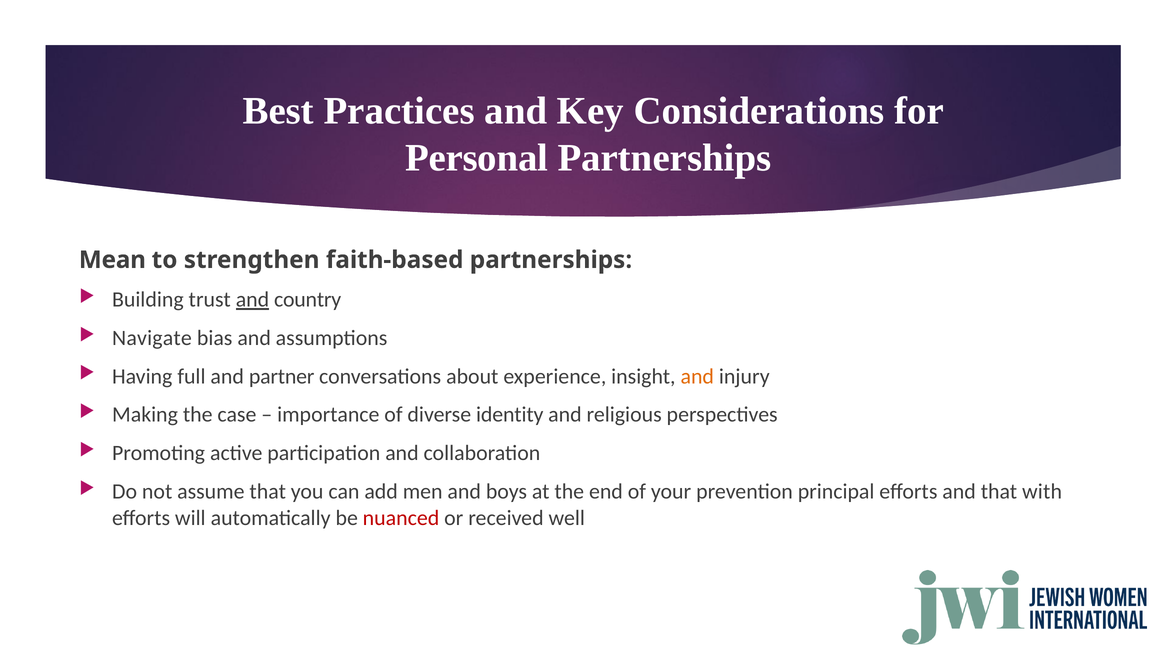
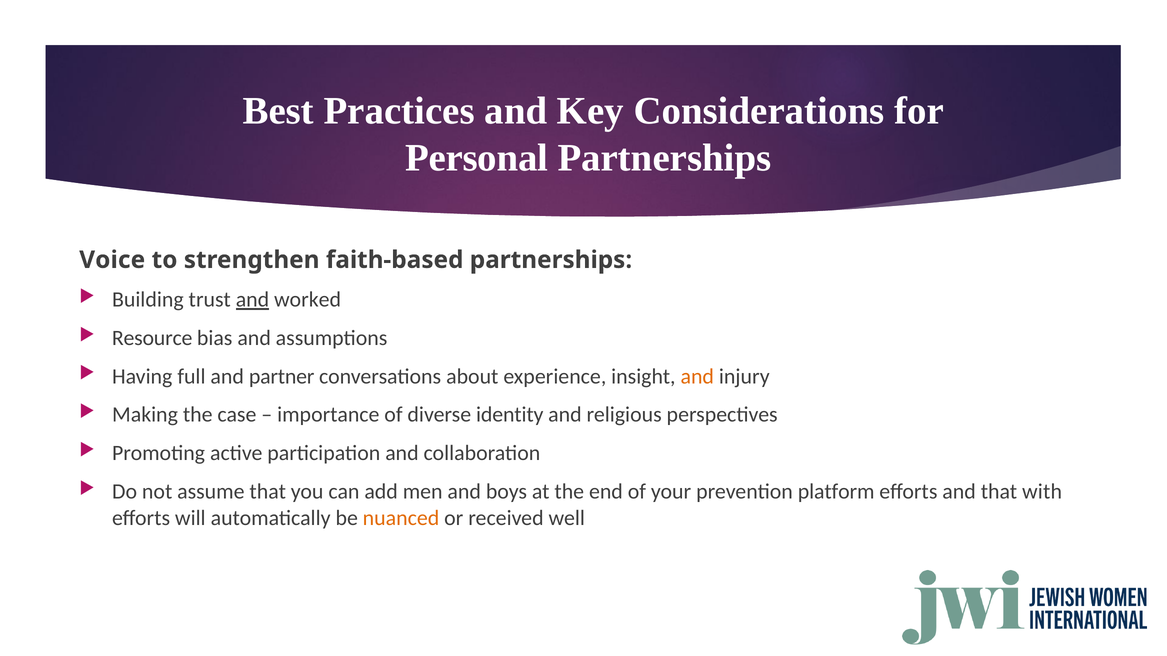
Mean: Mean -> Voice (112, 260)
country: country -> worked (308, 300)
Navigate: Navigate -> Resource (152, 338)
principal: principal -> platform (836, 492)
nuanced colour: red -> orange (401, 518)
